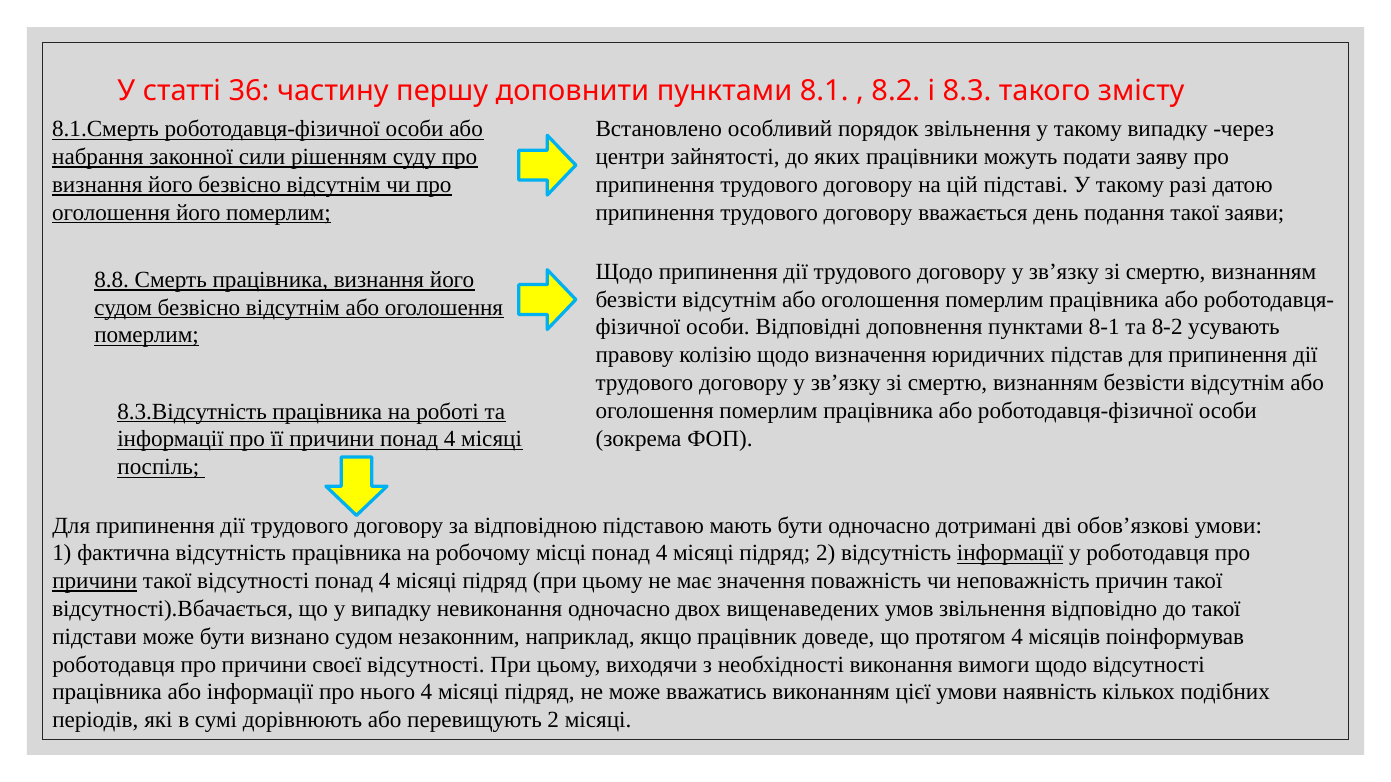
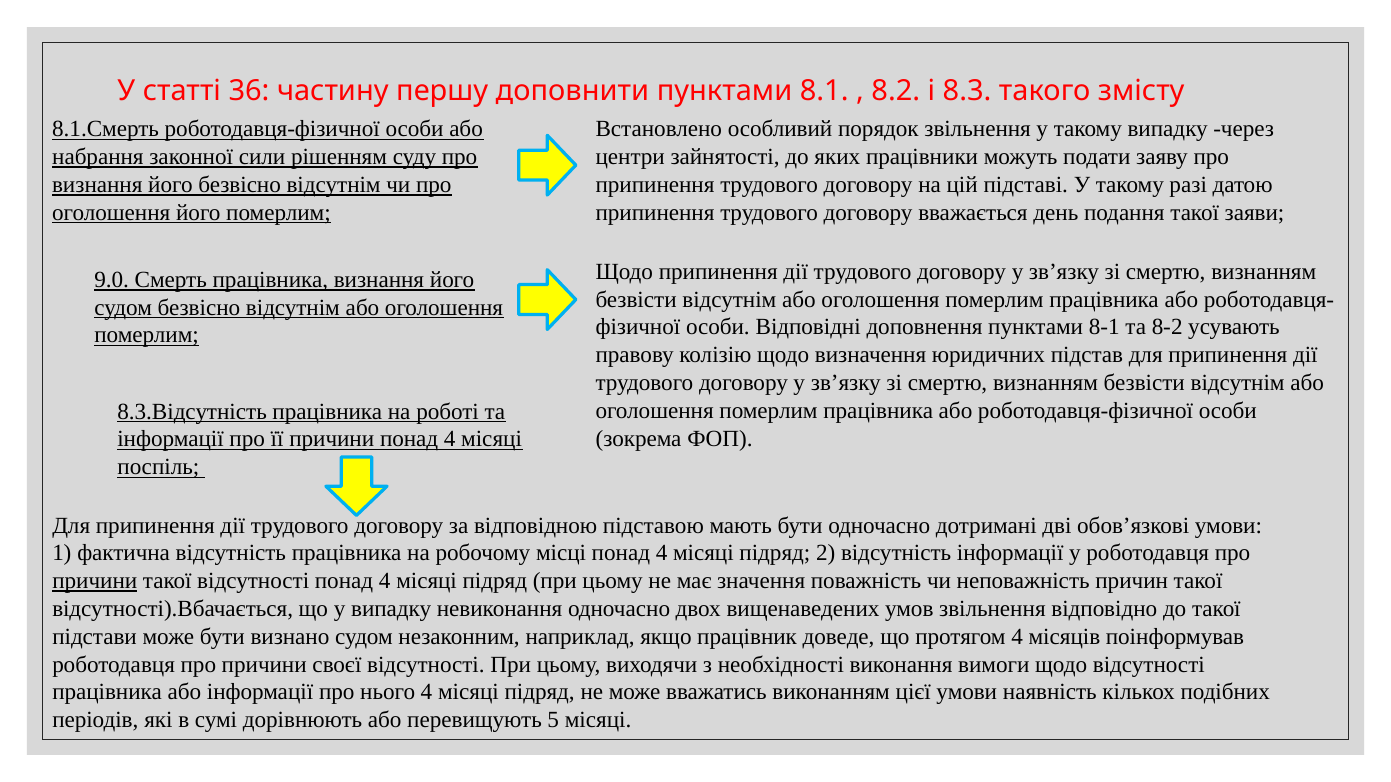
8.8: 8.8 -> 9.0 (112, 280)
інформації underline: present -> none (1010, 554)
перевищують 2: 2 -> 5 (553, 720)
